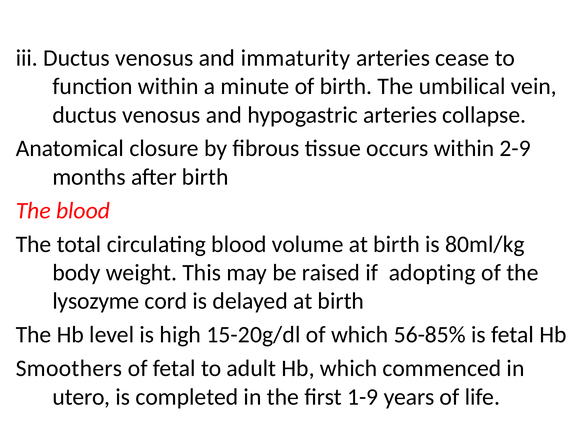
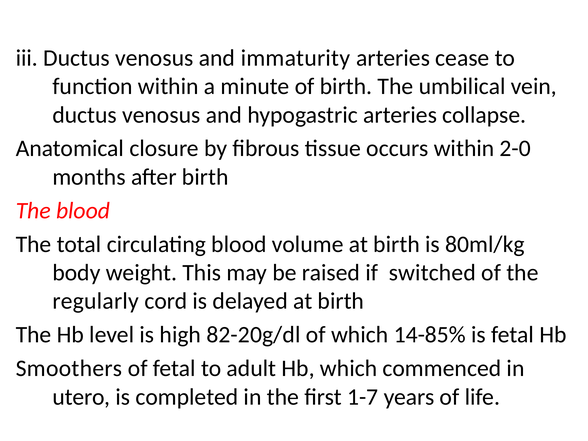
2-9: 2-9 -> 2-0 (515, 149)
adopting: adopting -> switched (432, 273)
lysozyme: lysozyme -> regularly (96, 301)
15-20g/dl: 15-20g/dl -> 82-20g/dl (253, 335)
56-85%: 56-85% -> 14-85% (430, 335)
1-9: 1-9 -> 1-7 (363, 397)
